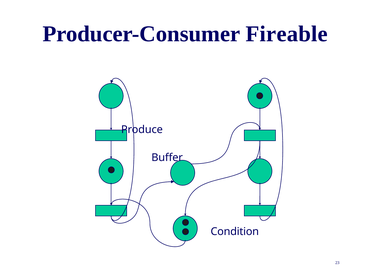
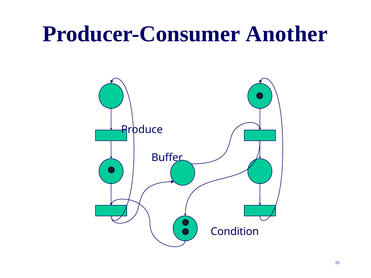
Fireable: Fireable -> Another (287, 34)
